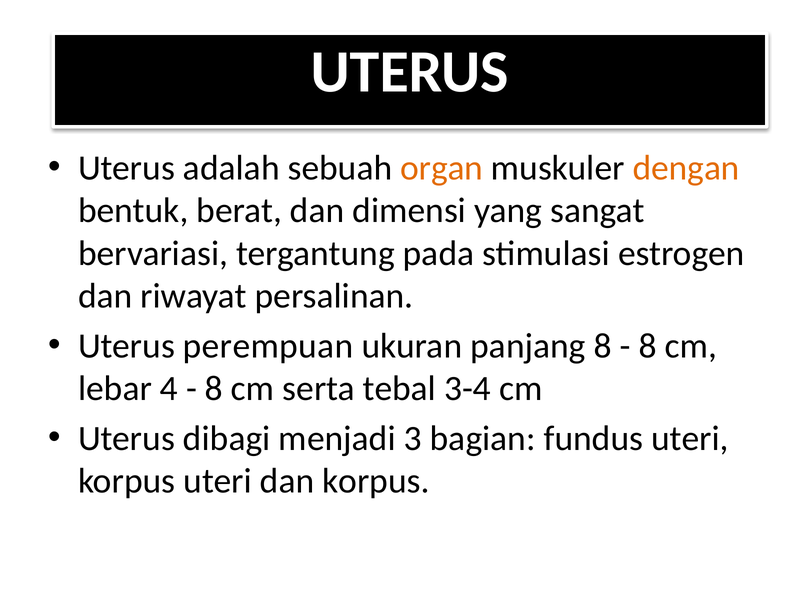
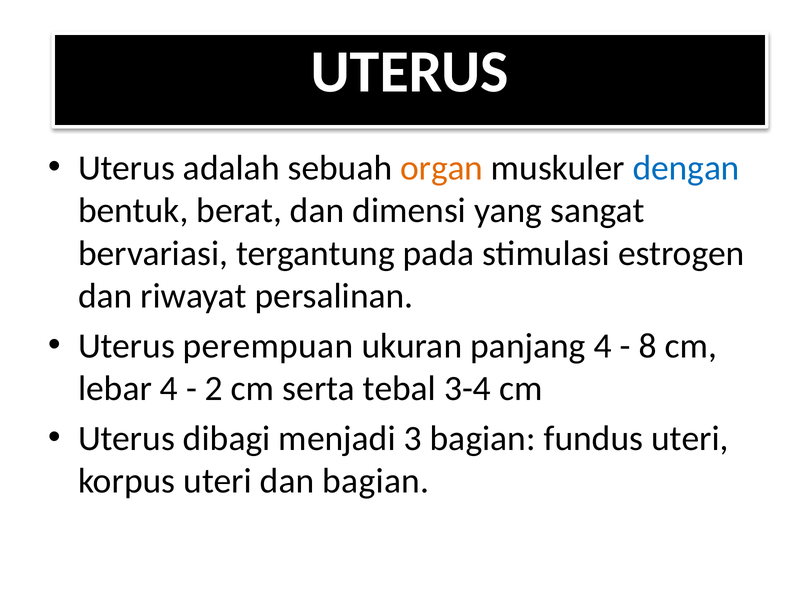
dengan colour: orange -> blue (686, 168)
panjang 8: 8 -> 4 (603, 346)
8: 8 -> 2 (214, 389)
dan korpus: korpus -> bagian (376, 481)
